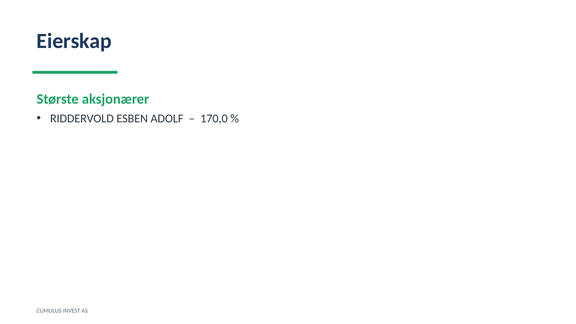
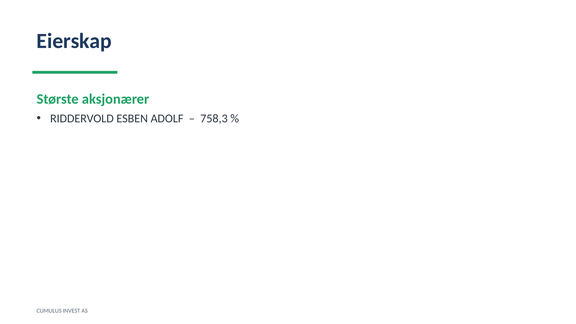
170,0: 170,0 -> 758,3 (214, 118)
